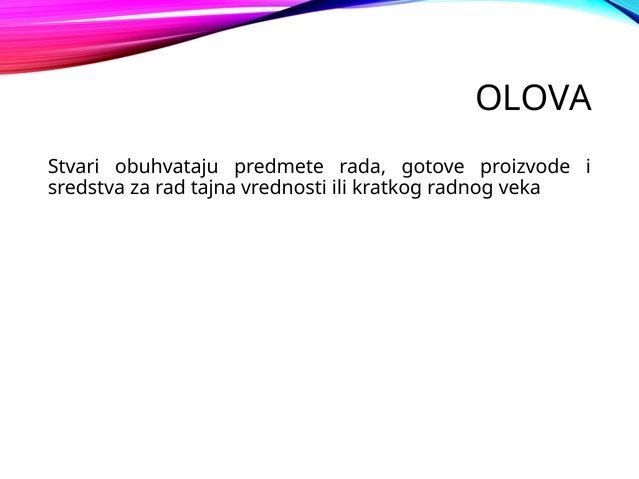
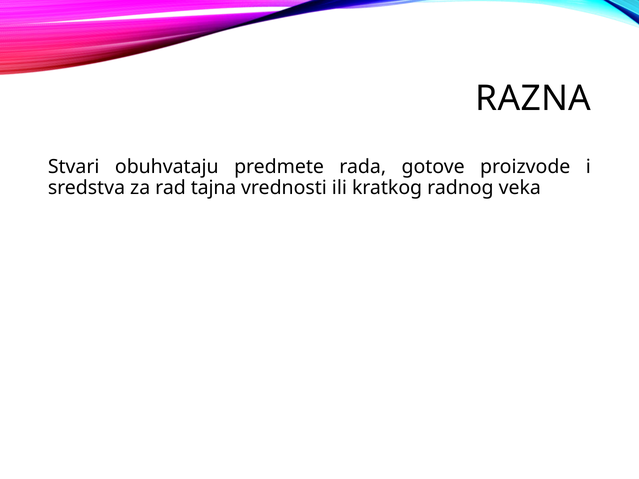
OLOVA: OLOVA -> RAZNA (533, 98)
